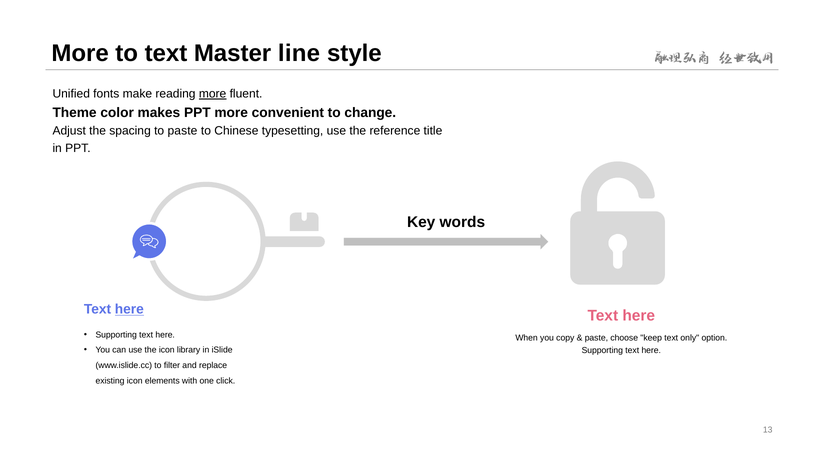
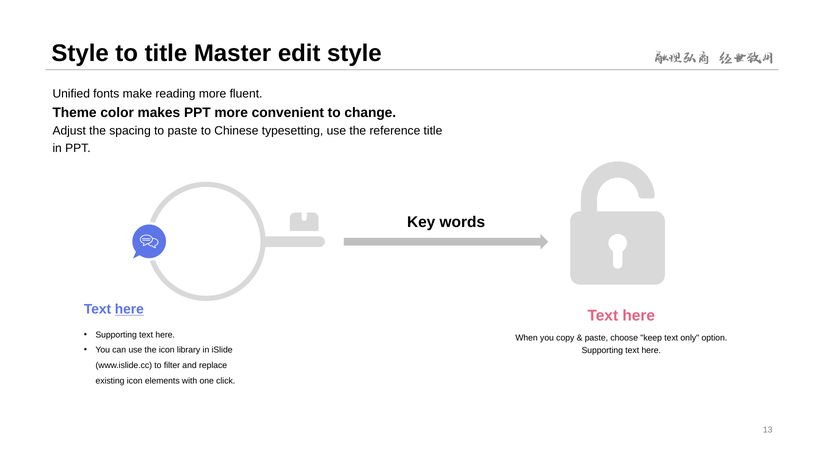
More: More -> Style (80, 53)
to text: text -> title (166, 53)
line: line -> edit (299, 53)
more underline: present -> none (213, 94)
